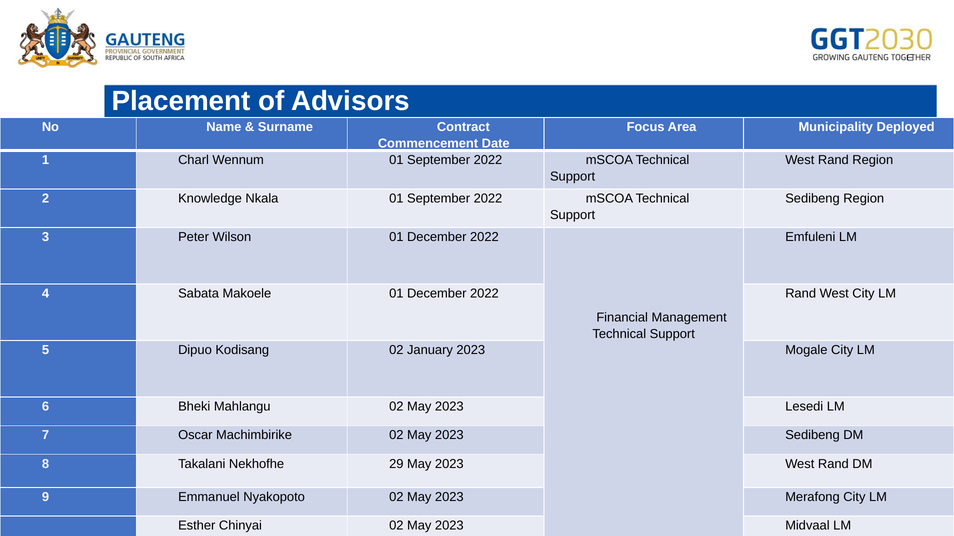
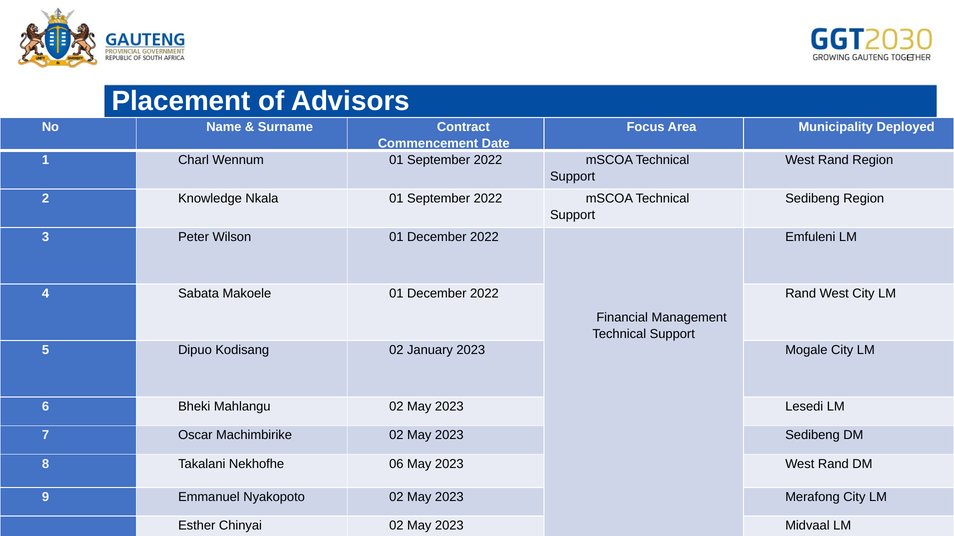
29: 29 -> 06 (396, 464)
